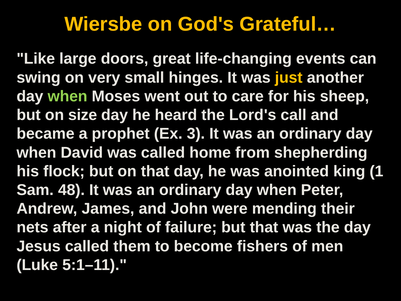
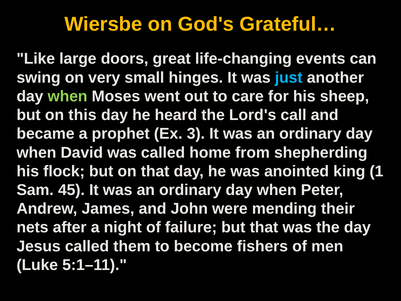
just colour: yellow -> light blue (289, 77)
size: size -> this (82, 115)
48: 48 -> 45 (71, 190)
